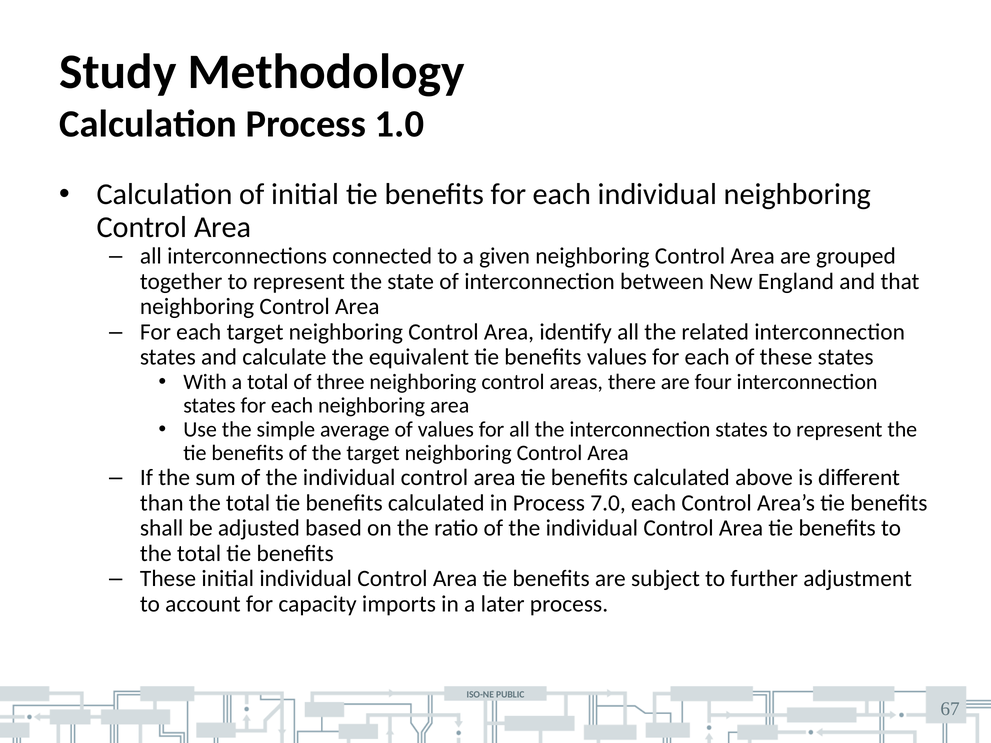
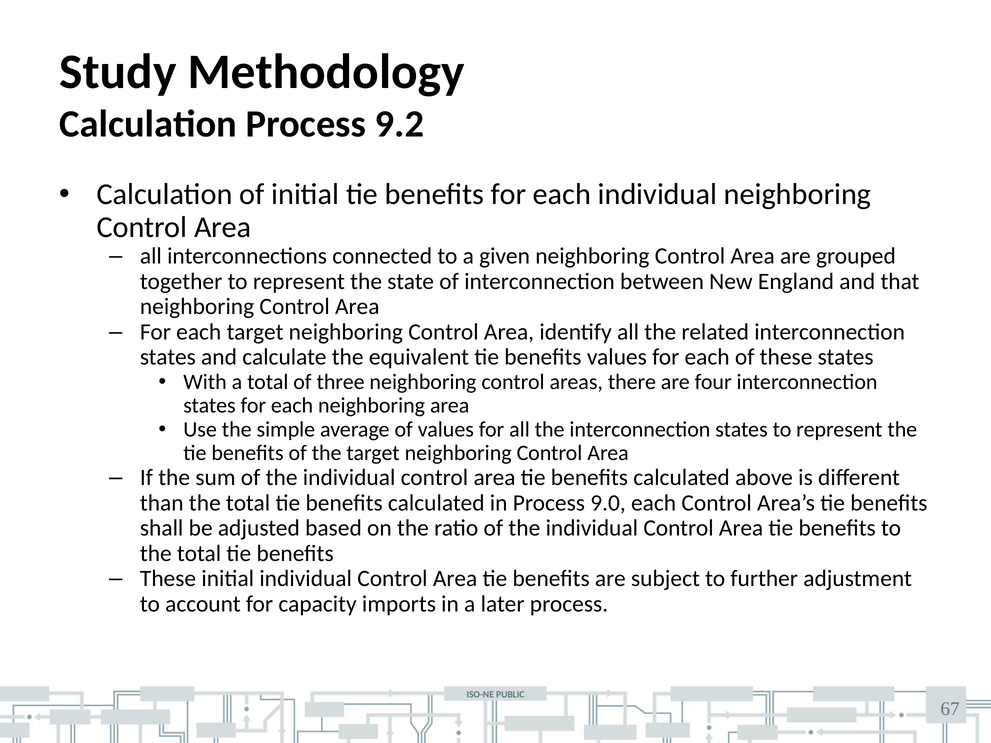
1.0: 1.0 -> 9.2 (399, 124)
7.0: 7.0 -> 9.0 (608, 503)
